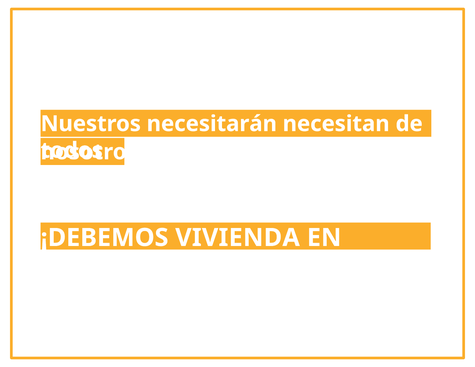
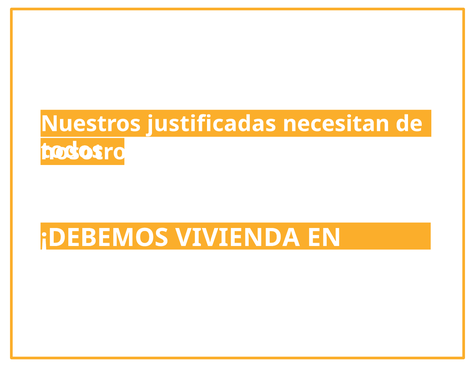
necesitarán: necesitarán -> justificadas (212, 124)
